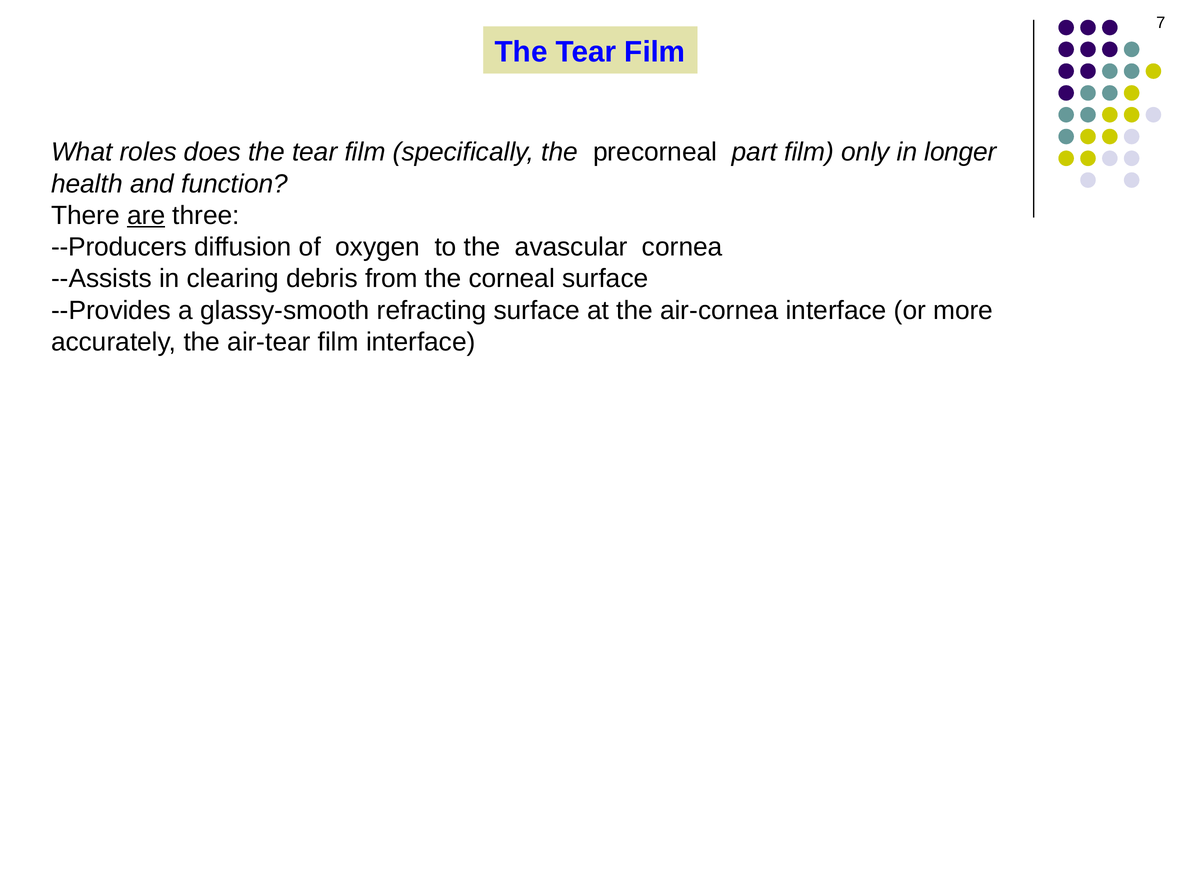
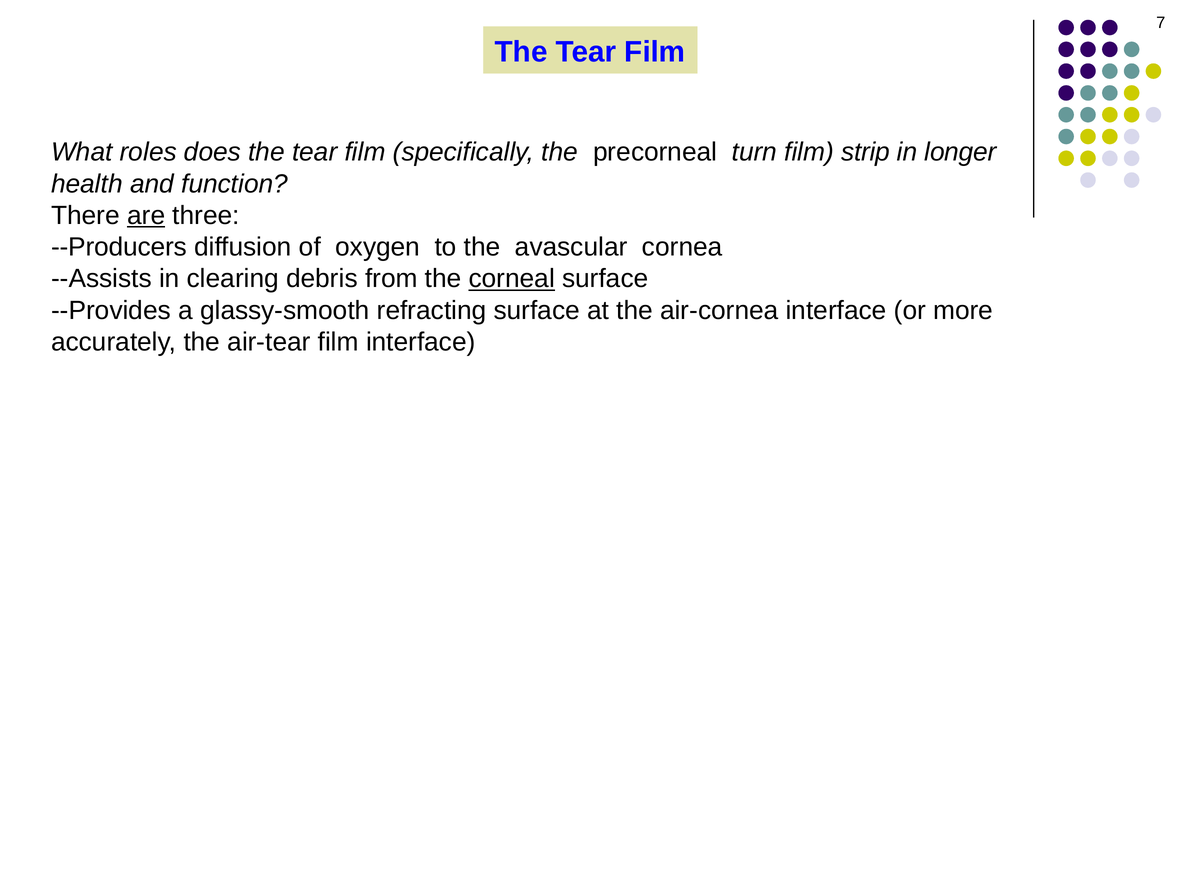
part: part -> turn (754, 152)
only: only -> strip (866, 152)
corneal underline: none -> present (512, 279)
